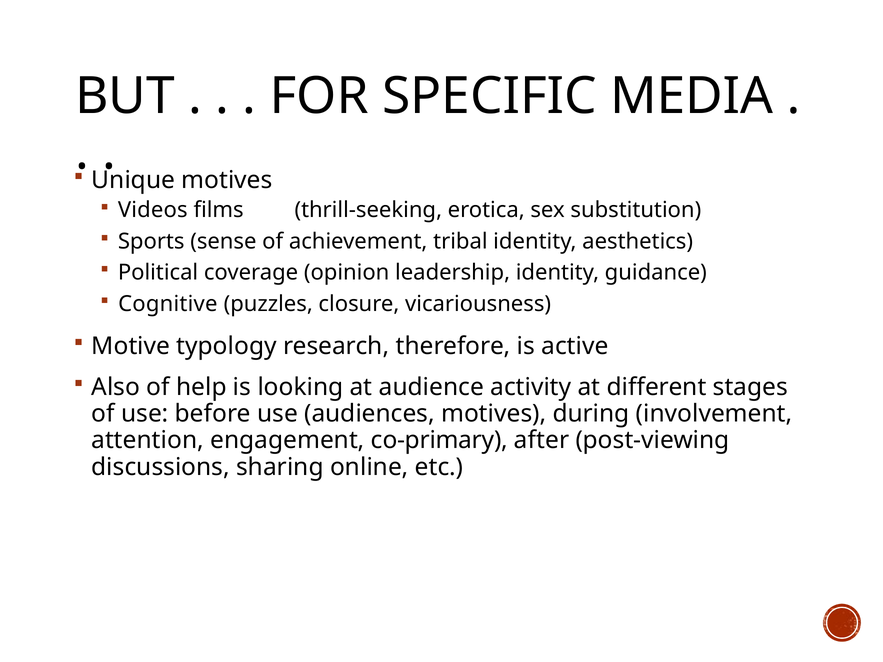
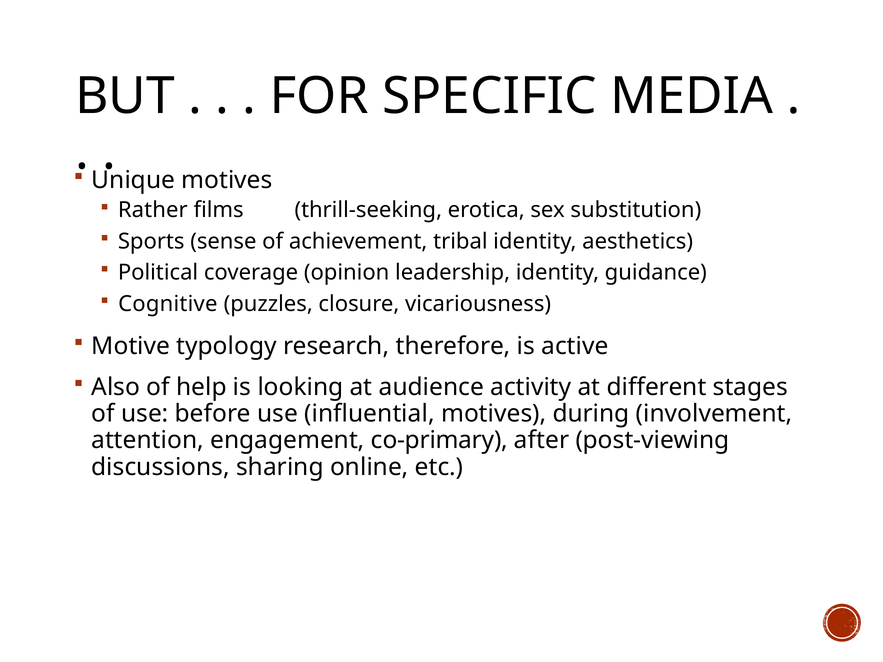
Videos: Videos -> Rather (153, 210)
audiences: audiences -> influential (369, 414)
